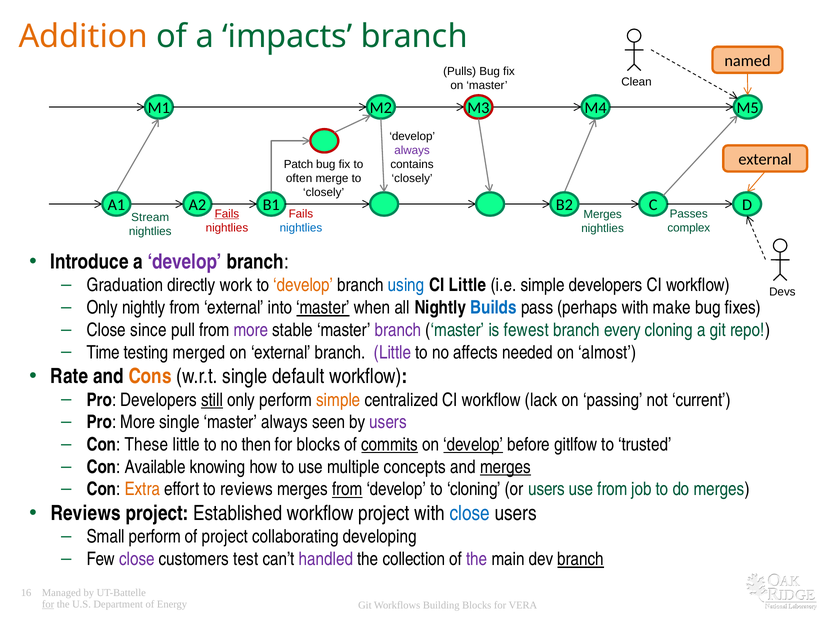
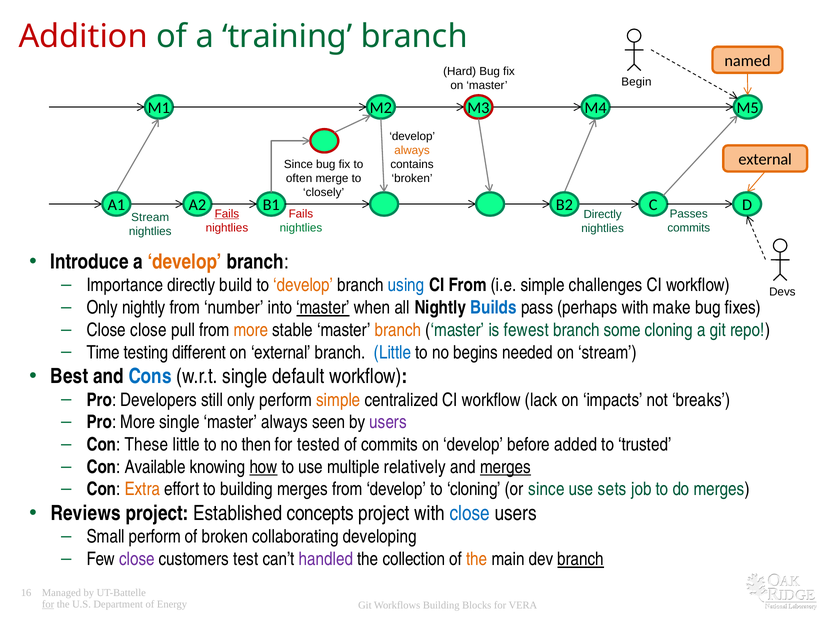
Addition colour: orange -> red (83, 36)
impacts: impacts -> training (287, 36)
Pulls: Pulls -> Hard (460, 71)
Clean: Clean -> Begin (636, 82)
always colour: purple -> orange (412, 150)
Patch: Patch -> Since (298, 164)
closely: closely -> broken (412, 178)
Merges: Merges -> Directly (603, 214)
nightlies colour: blue -> green (301, 228)
complex: complex -> commits (689, 228)
develop colour: purple -> orange (185, 262)
Graduation: Graduation -> Importance (125, 285)
work: work -> build (236, 285)
CI Little: Little -> From (468, 285)
simple developers: developers -> challenges (606, 285)
from external: external -> number (234, 308)
Close since: since -> close (148, 330)
more colour: purple -> orange (251, 330)
branch colour: purple -> orange (398, 330)
every: every -> some (622, 330)
merged: merged -> different (199, 353)
Little colour: purple -> blue (393, 353)
affects: affects -> begins (476, 353)
on almost: almost -> stream (607, 353)
Rate: Rate -> Best (69, 376)
Cons colour: orange -> blue (150, 376)
still underline: present -> none (212, 400)
passing: passing -> impacts (613, 400)
current: current -> breaks (701, 400)
for blocks: blocks -> tested (318, 445)
commits underline: present -> none (390, 445)
develop underline: present -> none (473, 445)
gitlfow: gitlfow -> added (576, 445)
how underline: none -> present (263, 467)
concepts: concepts -> relatively (415, 467)
to reviews: reviews -> building (247, 490)
from underline: present -> none (347, 490)
or users: users -> since (546, 490)
use from: from -> sets (612, 490)
Established workflow: workflow -> concepts (320, 513)
of project: project -> broken (225, 537)
the colour: purple -> orange (477, 559)
